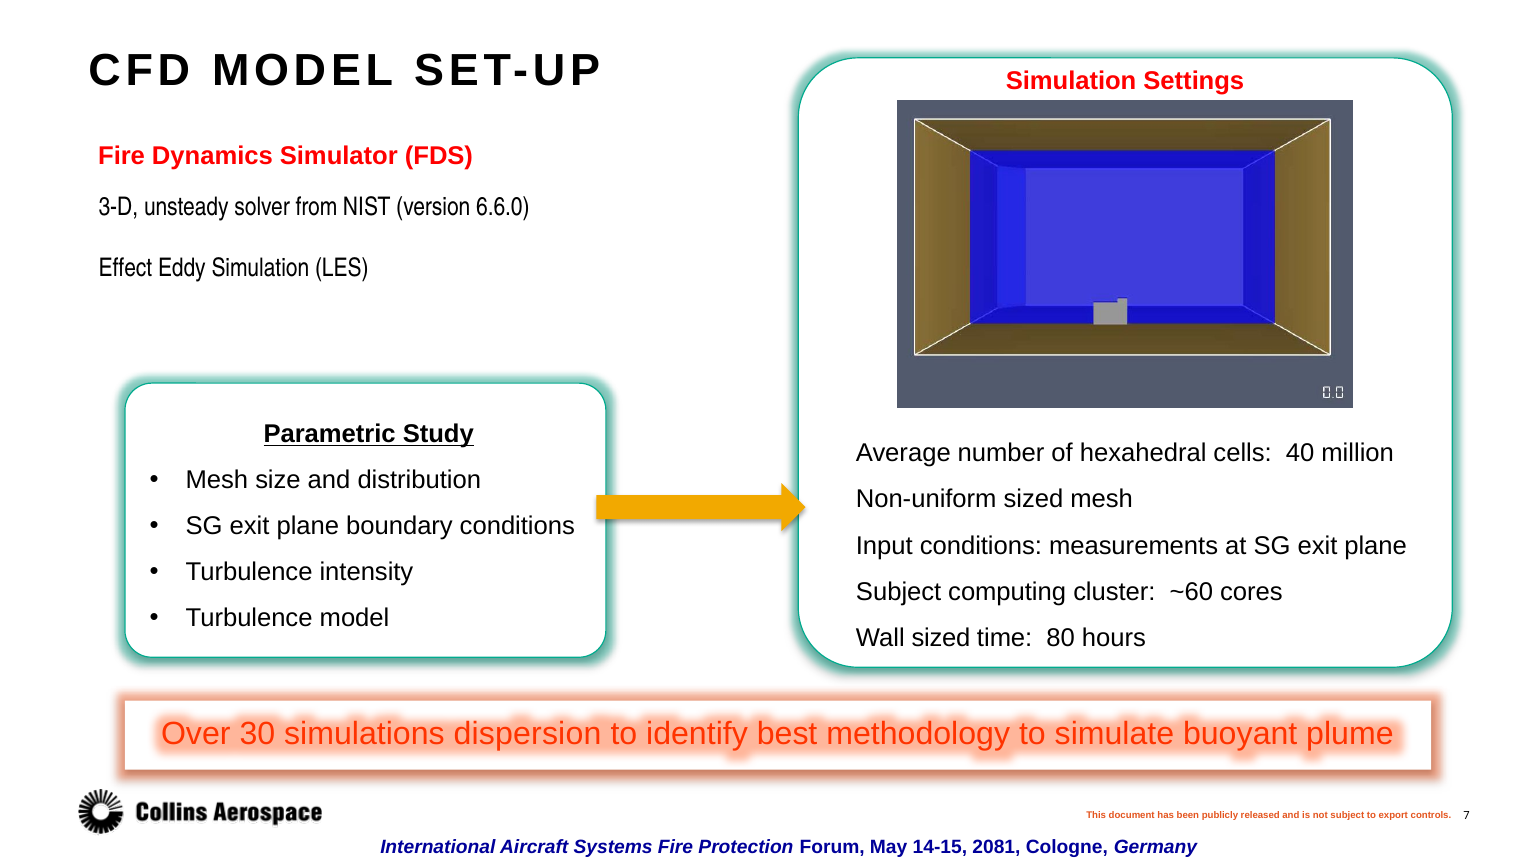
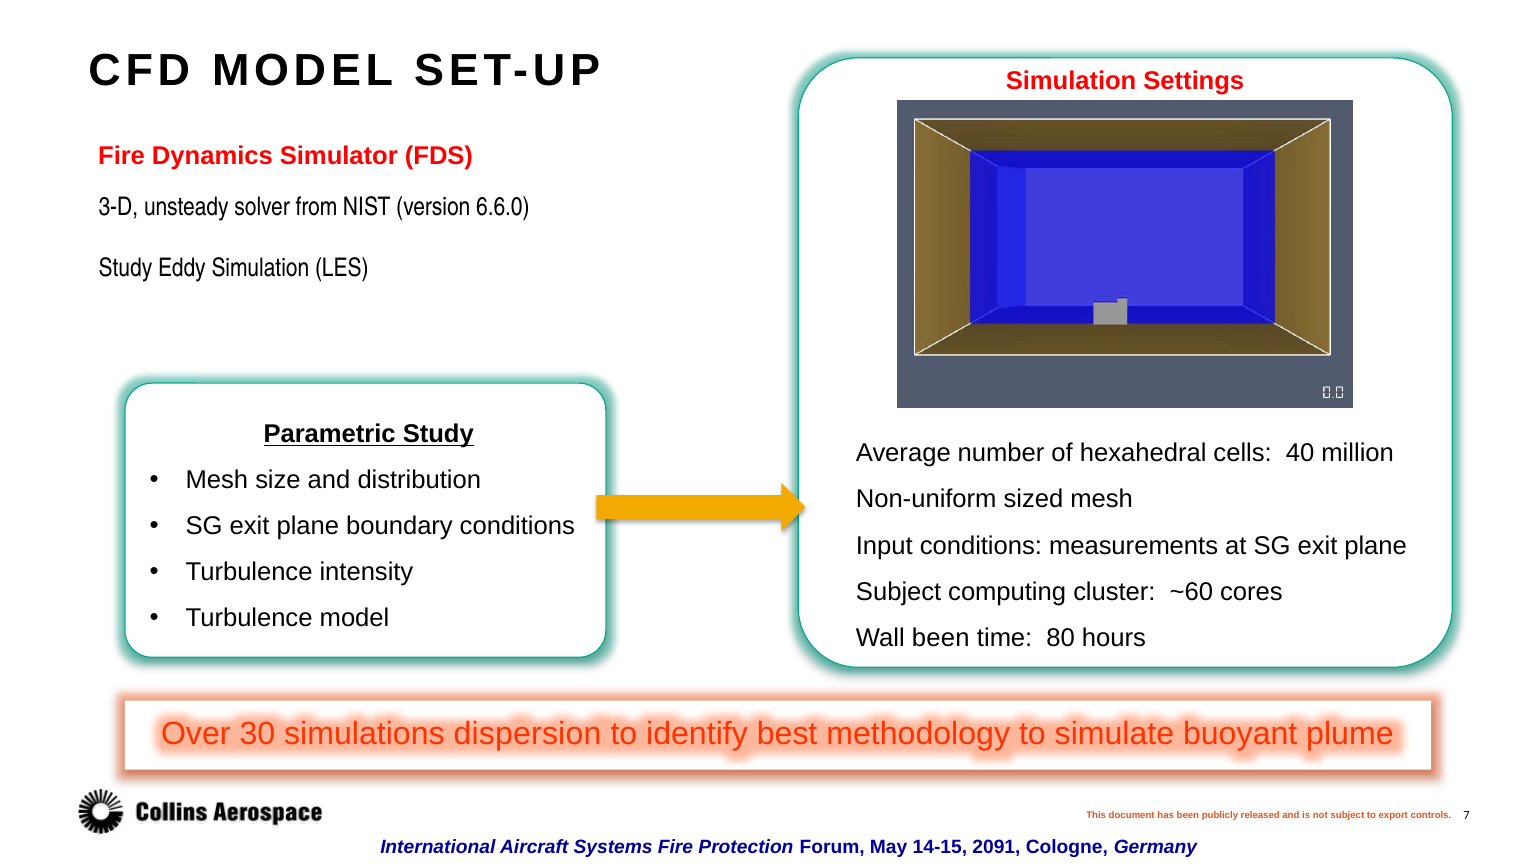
Effect: Effect -> Study (125, 268)
Wall sized: sized -> been (941, 638)
2081: 2081 -> 2091 (996, 847)
